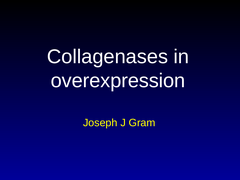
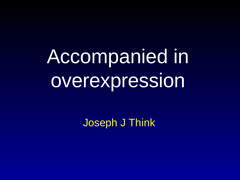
Collagenases: Collagenases -> Accompanied (107, 57)
Gram: Gram -> Think (142, 123)
